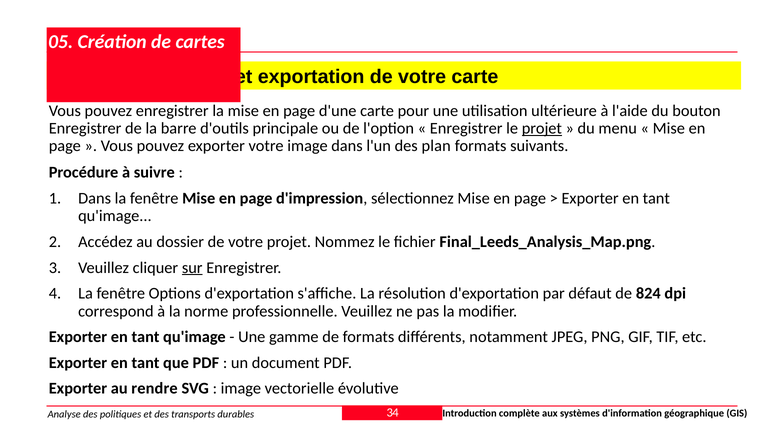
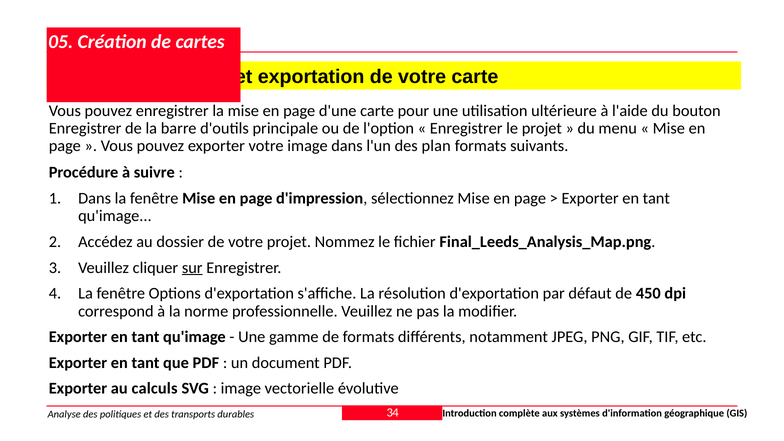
projet underline: present -> none (542, 128)
824: 824 -> 450 (648, 293)
rendre: rendre -> calculs (155, 389)
